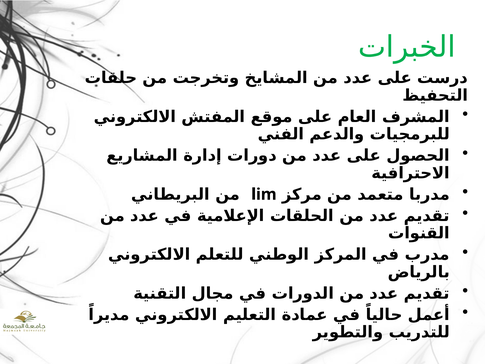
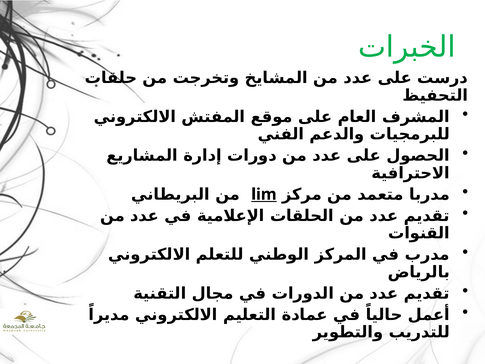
lim underline: none -> present (264, 194)
